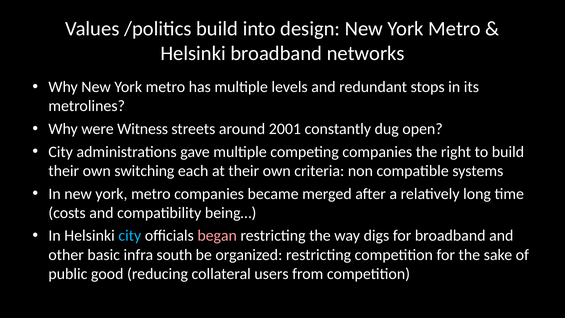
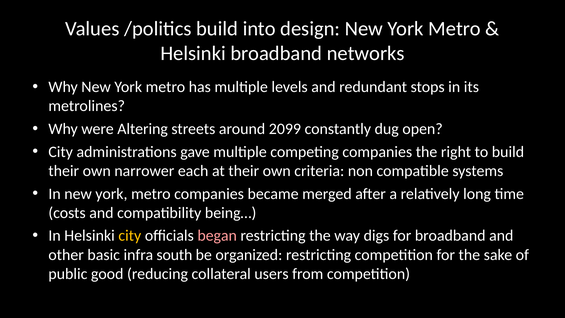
Witness: Witness -> Altering (143, 129)
2001: 2001 -> 2099 (285, 129)
switching: switching -> narrower (144, 171)
city colour: light blue -> yellow (130, 236)
